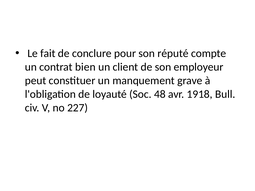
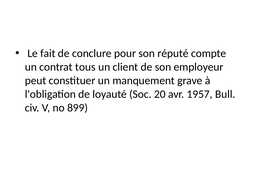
bien: bien -> tous (85, 67)
48: 48 -> 20 (160, 94)
1918: 1918 -> 1957 (200, 94)
227: 227 -> 899 (78, 108)
